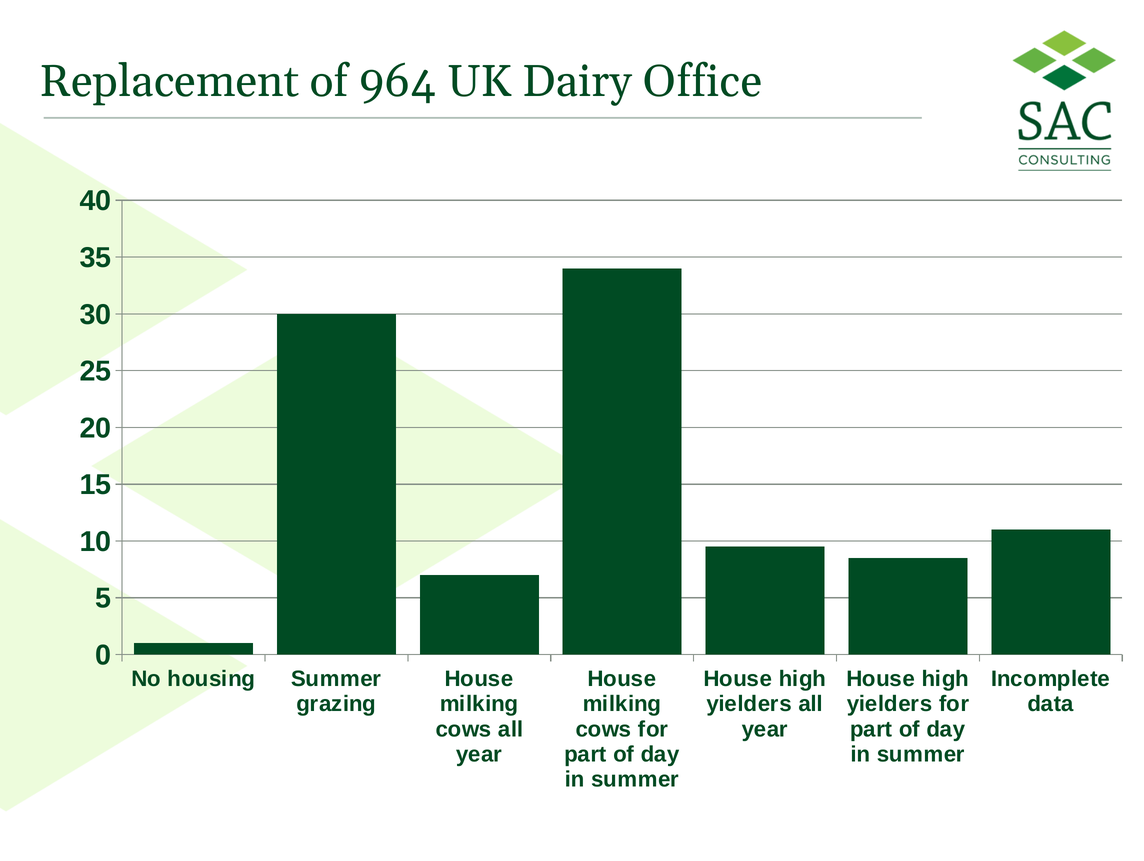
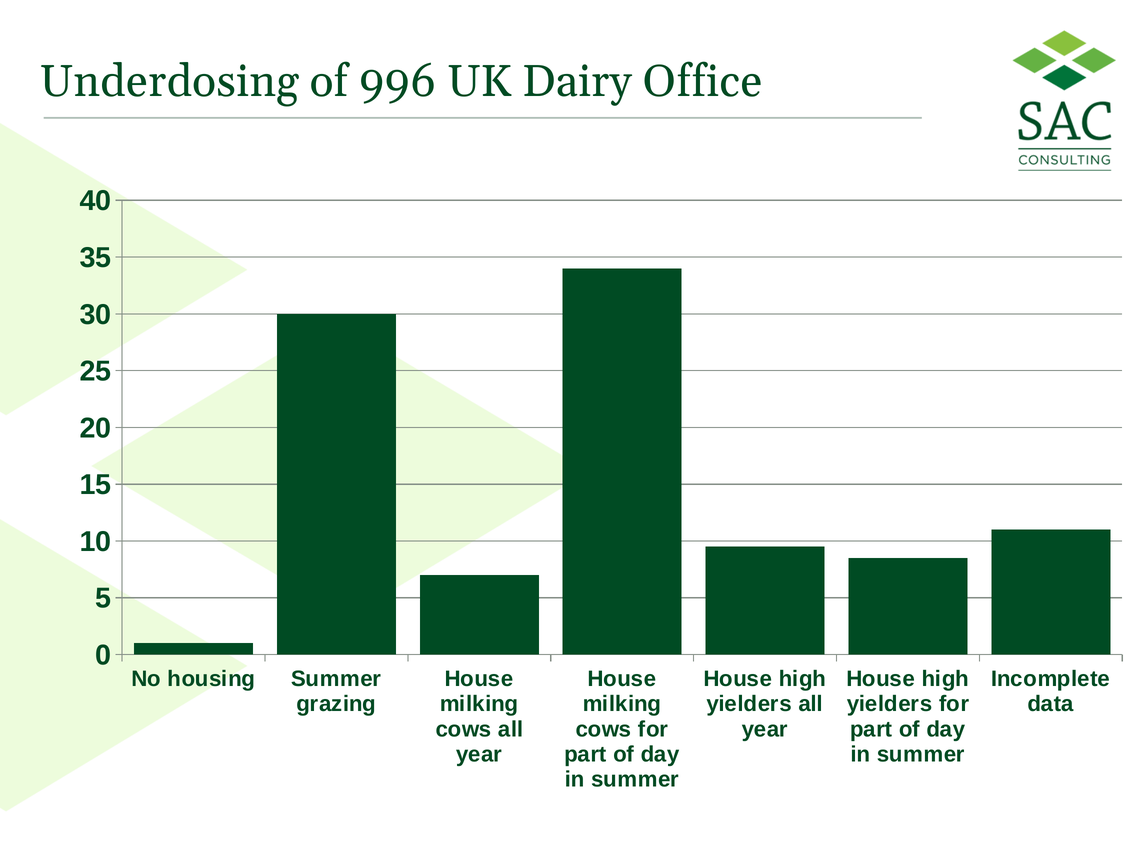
Replacement: Replacement -> Underdosing (169, 82)
964: 964 -> 996 (397, 82)
